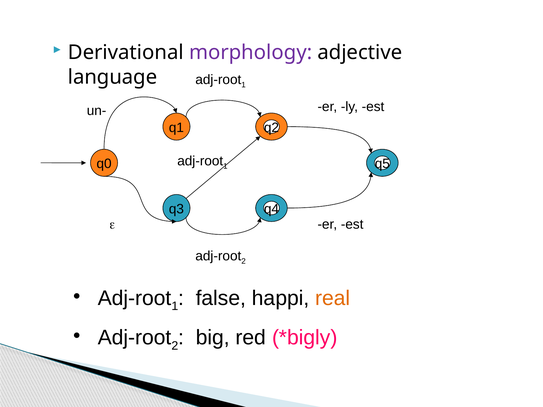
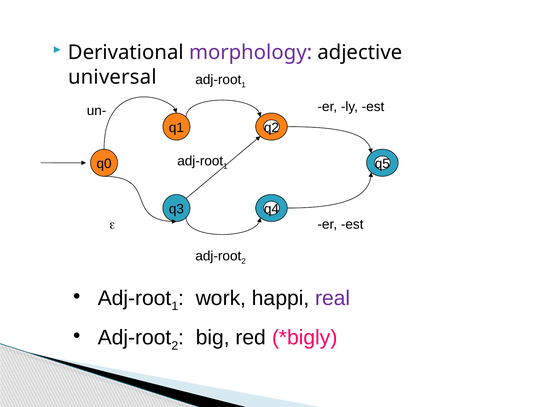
language: language -> universal (112, 77)
false: false -> work (221, 298)
real colour: orange -> purple (333, 298)
